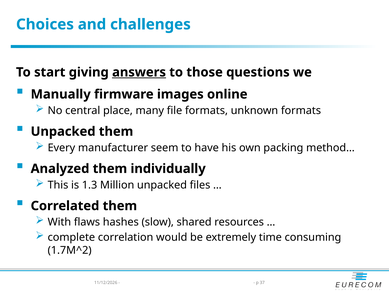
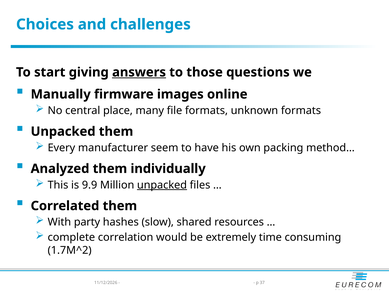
1.3: 1.3 -> 9.9 (90, 185)
unpacked underline: none -> present (162, 185)
flaws: flaws -> party (87, 222)
